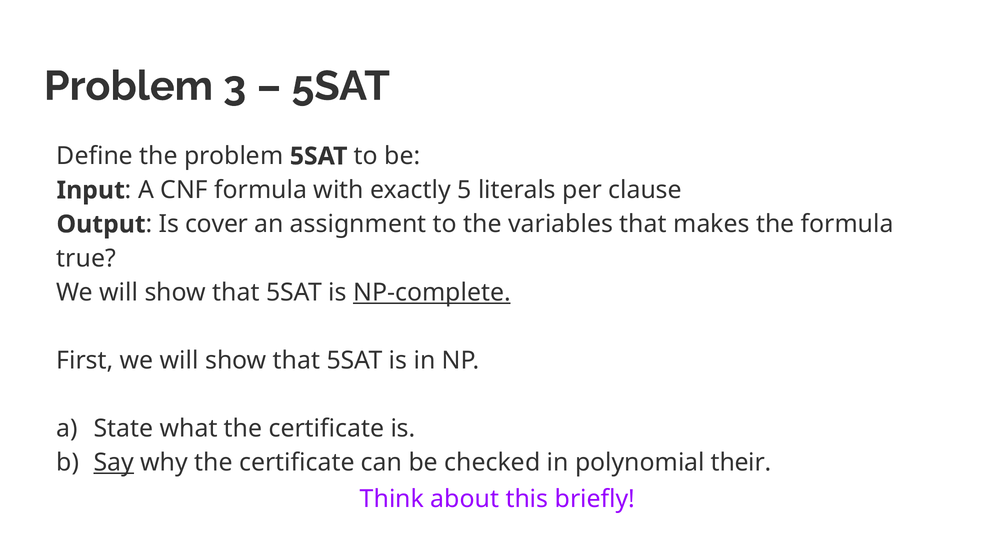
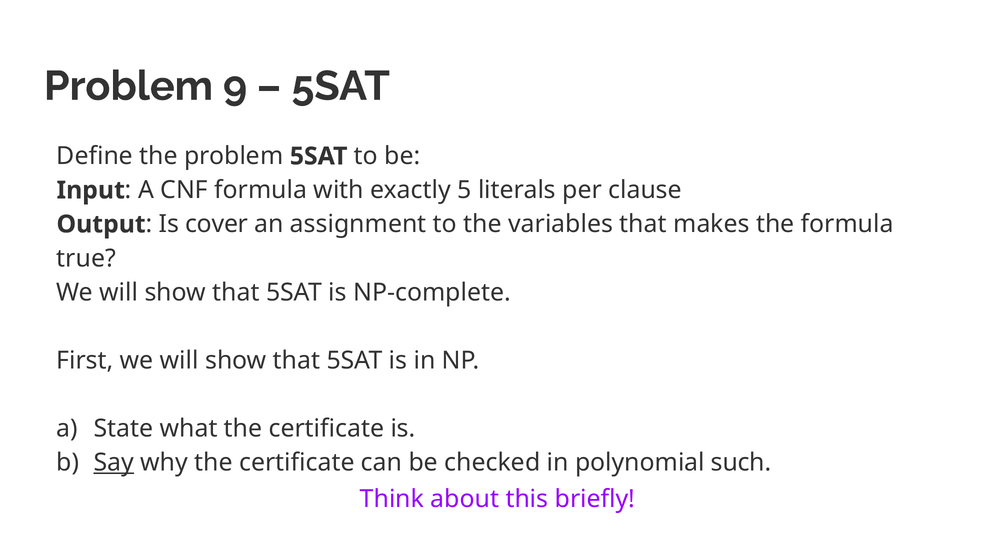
3: 3 -> 9 (235, 86)
NP-complete underline: present -> none (432, 292)
their: their -> such (741, 462)
